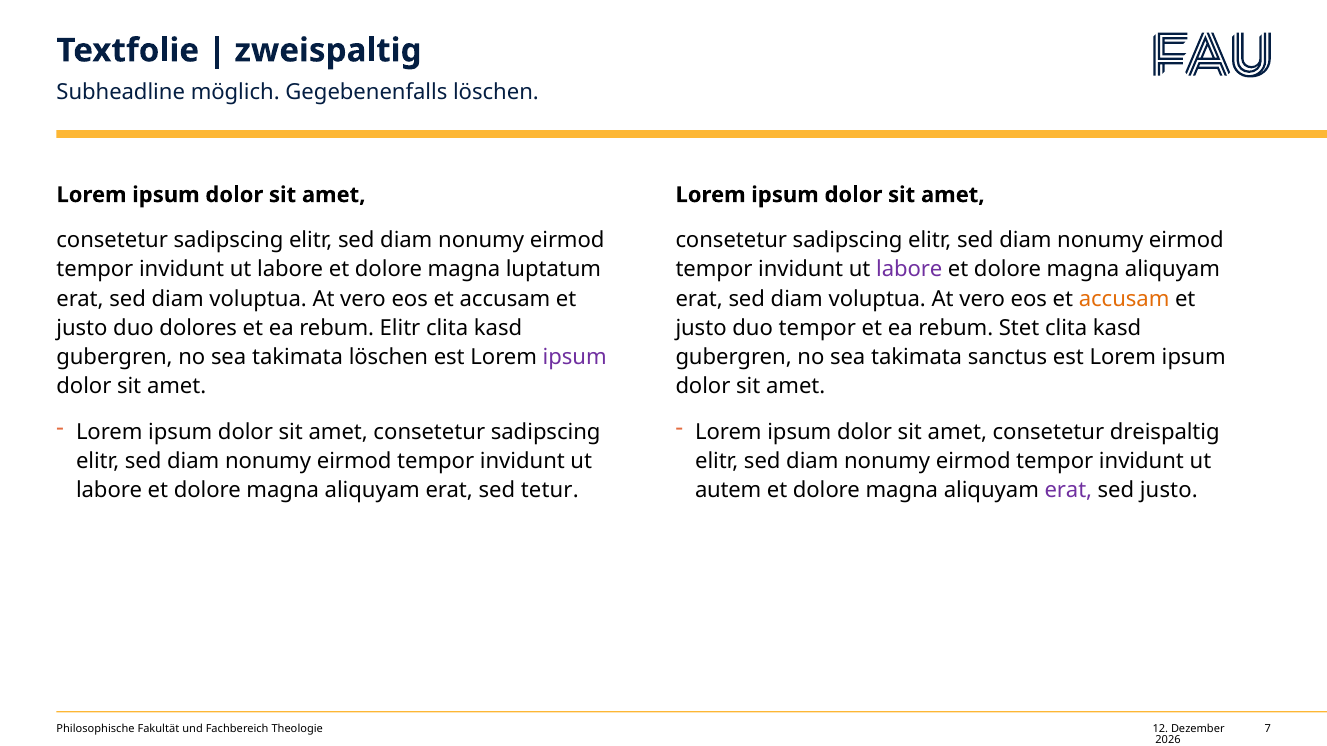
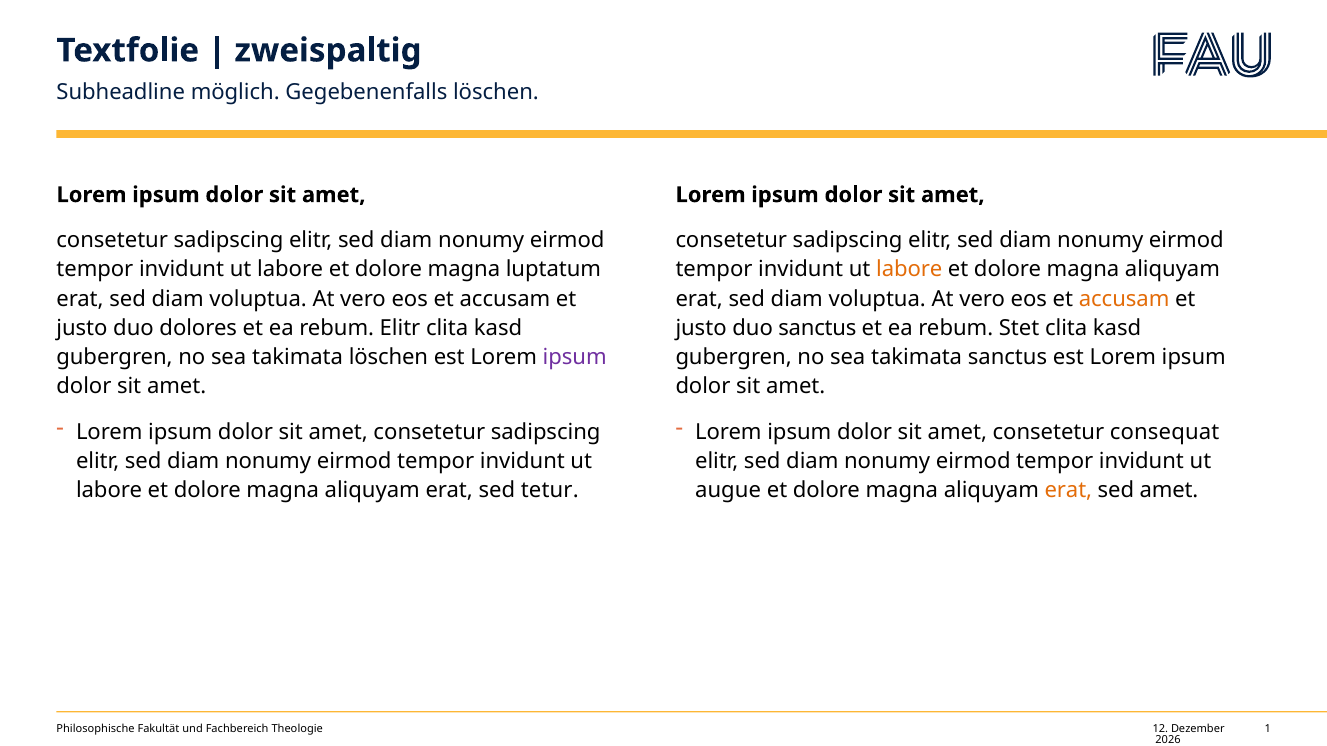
labore colour: purple -> orange (909, 270)
duo tempor: tempor -> sanctus (817, 328)
dreispaltig: dreispaltig -> consequat (1165, 432)
autem: autem -> augue (728, 490)
erat colour: purple -> orange (1068, 490)
sed justo: justo -> amet (1169, 490)
7: 7 -> 1 (1268, 730)
